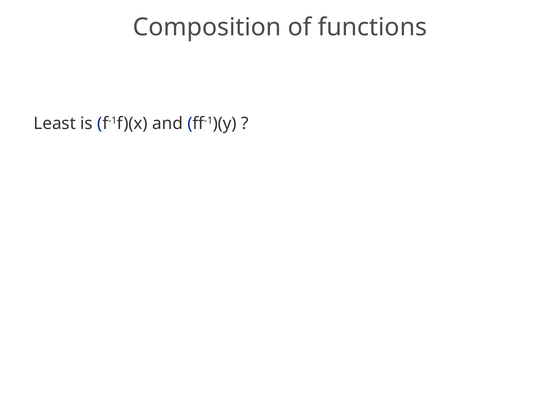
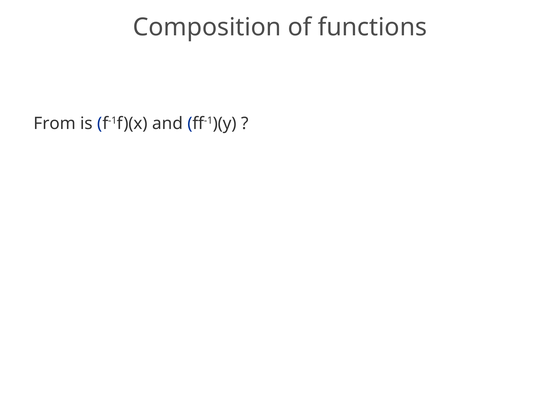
Least: Least -> From (55, 123)
